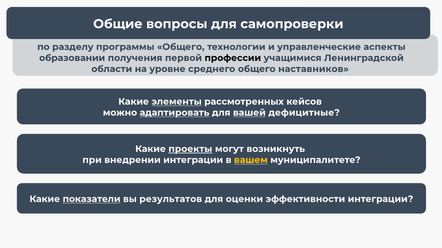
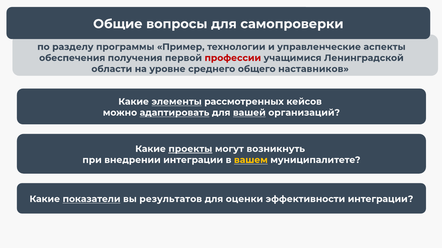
программы Общего: Общего -> Пример (181, 47)
образовании: образовании -> обеспечения (72, 58)
профессии colour: black -> red (233, 58)
дефицитные: дефицитные -> организаций (304, 113)
